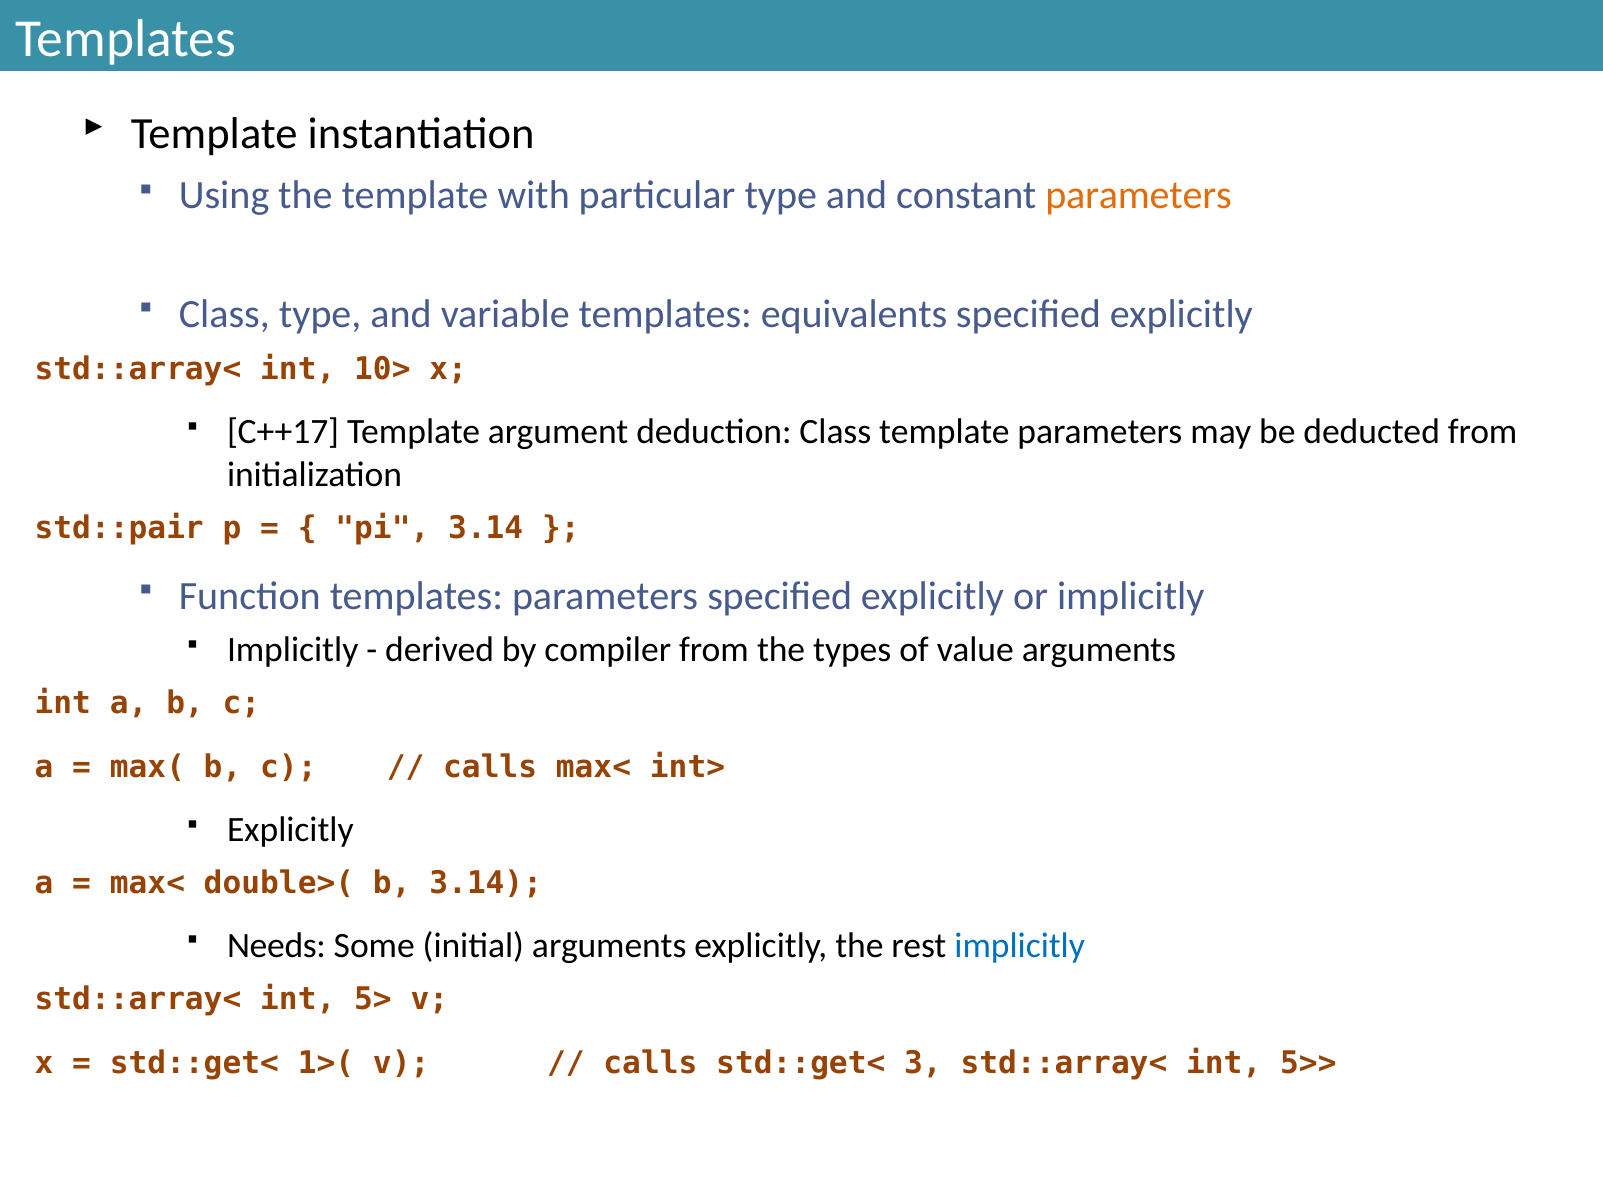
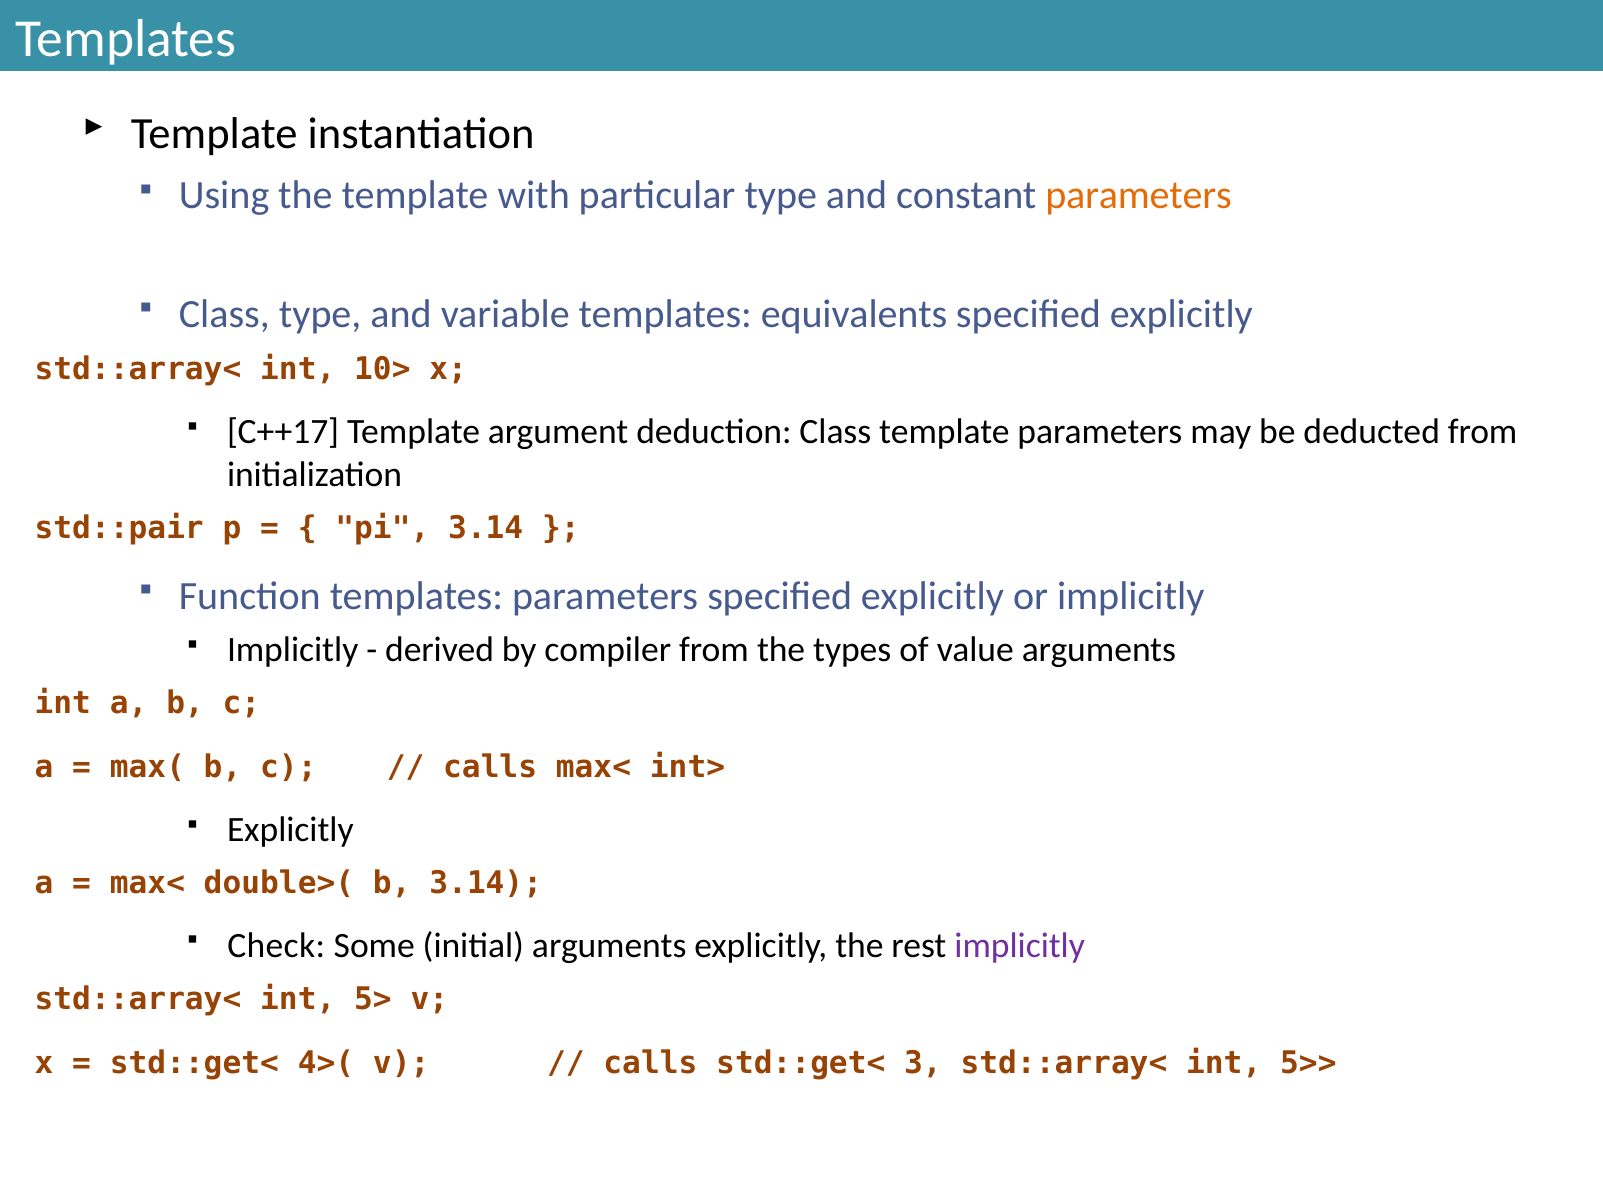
Needs: Needs -> Check (276, 946)
implicitly colour: blue -> purple (1020, 946)
1>(: 1>( -> 4>( (326, 1063)
